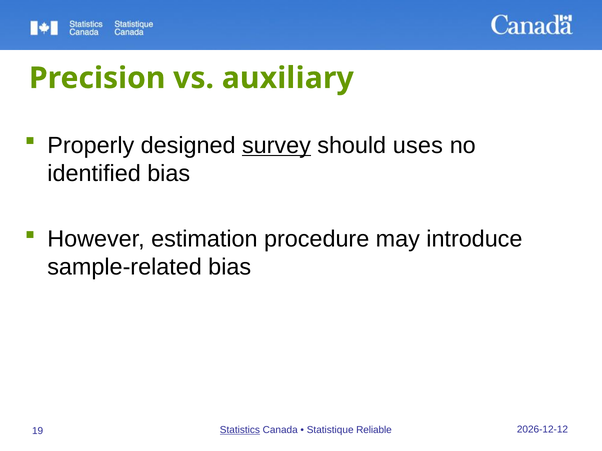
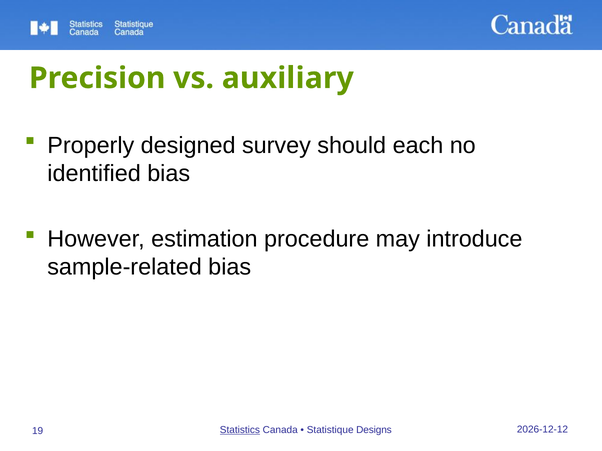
survey underline: present -> none (276, 146)
uses: uses -> each (418, 146)
Reliable: Reliable -> Designs (374, 430)
